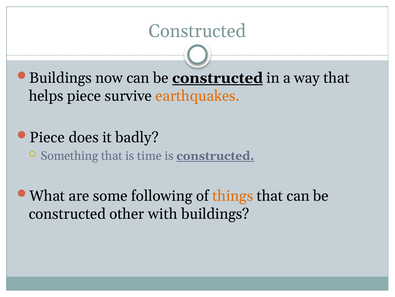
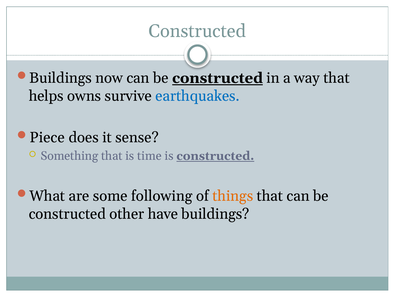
helps piece: piece -> owns (84, 96)
earthquakes colour: orange -> blue (197, 96)
badly: badly -> sense (137, 137)
with: with -> have (163, 213)
